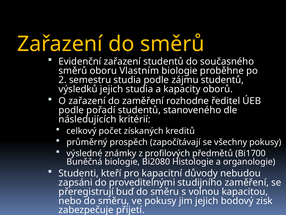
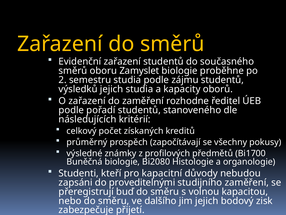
Vlastním: Vlastním -> Zamyslet (139, 71)
ve pokusy: pokusy -> dalšího (160, 200)
